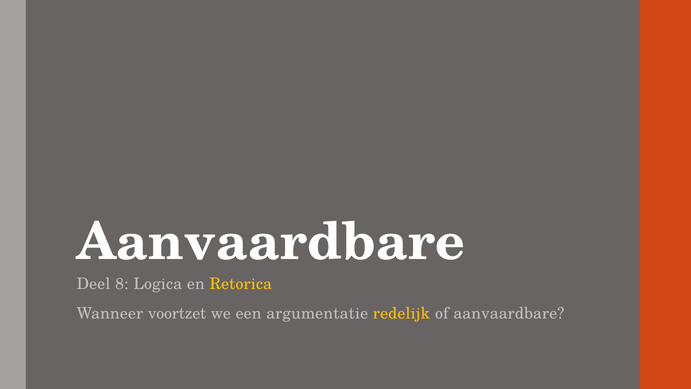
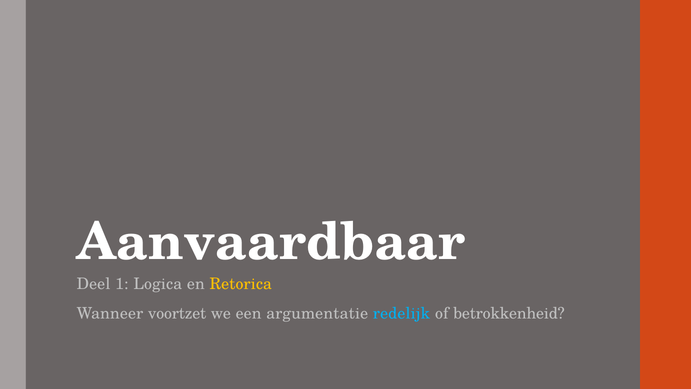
Aanvaardbare: Aanvaardbare -> Aanvaardbaar (271, 242)
8: 8 -> 1 (122, 284)
redelijk colour: yellow -> light blue (402, 313)
of aanvaardbare: aanvaardbare -> betrokkenheid (509, 313)
